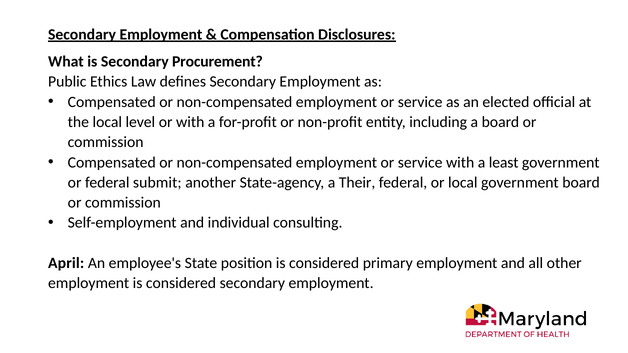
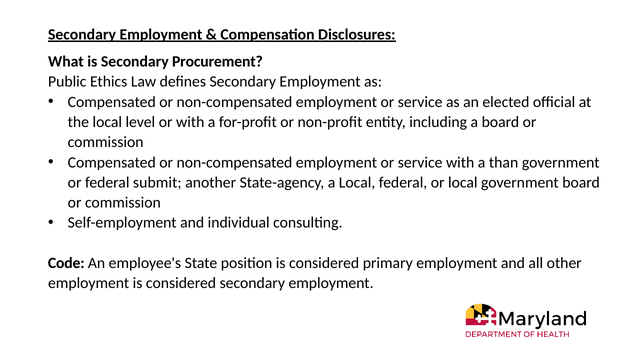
least: least -> than (504, 162)
a Their: Their -> Local (357, 183)
April: April -> Code (66, 263)
